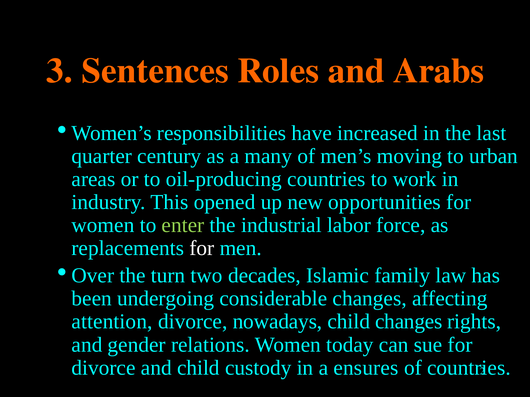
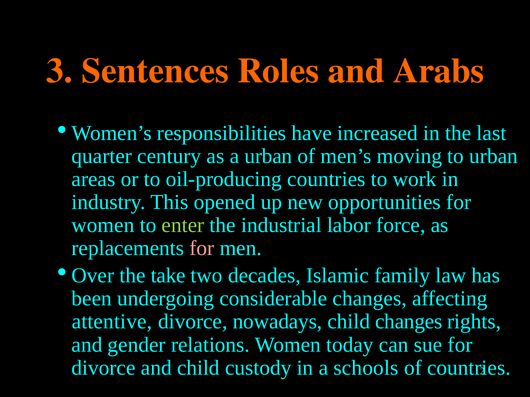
a many: many -> urban (268, 156)
for colour: white -> pink (202, 249)
turn: turn -> take (168, 276)
attention: attention -> attentive (112, 322)
ensures: ensures -> schools (366, 368)
